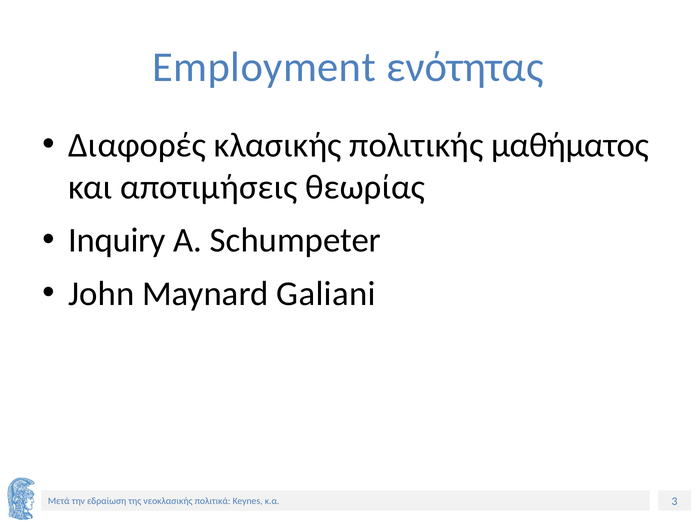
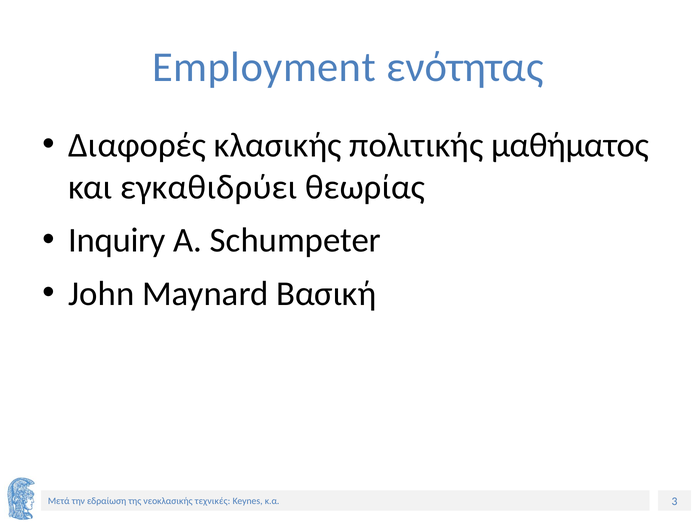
αποτιμήσεις: αποτιμήσεις -> εγκαθιδρύει (209, 187)
Galiani: Galiani -> Βασική (326, 294)
πολιτικά: πολιτικά -> τεχνικές (213, 501)
